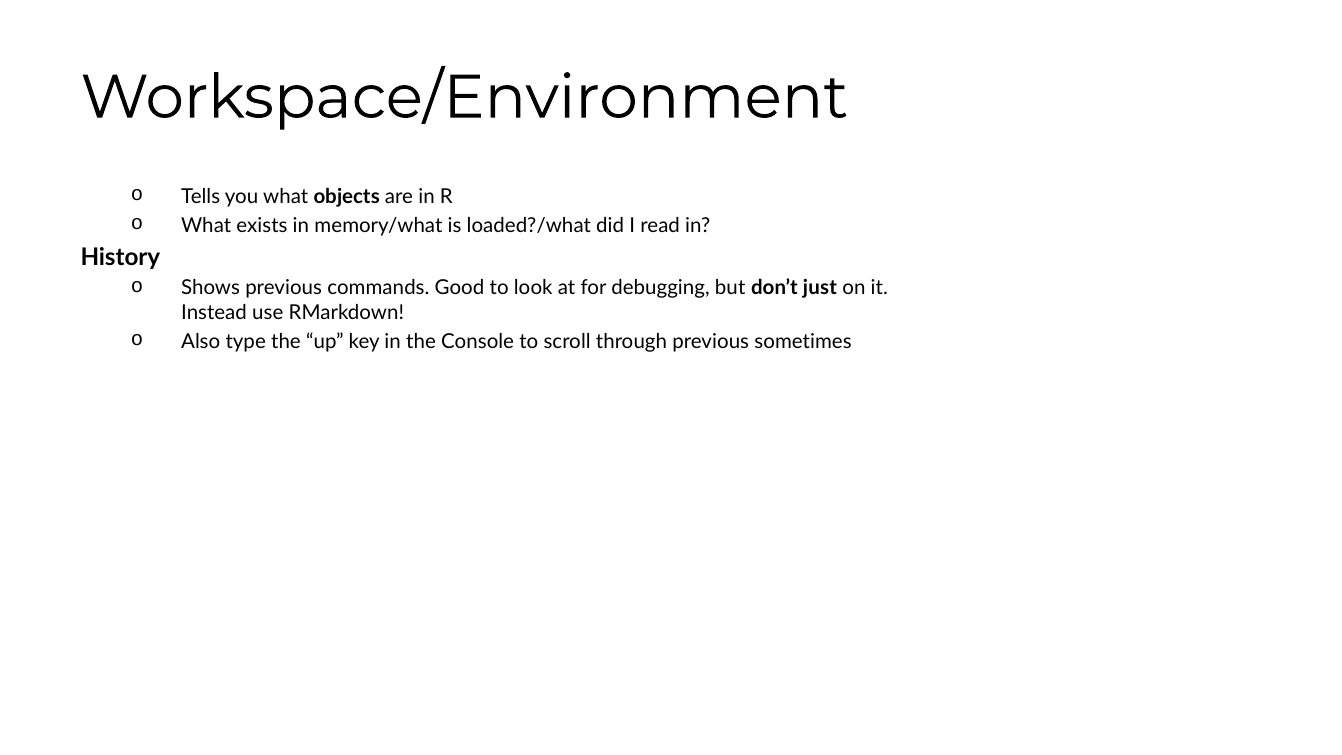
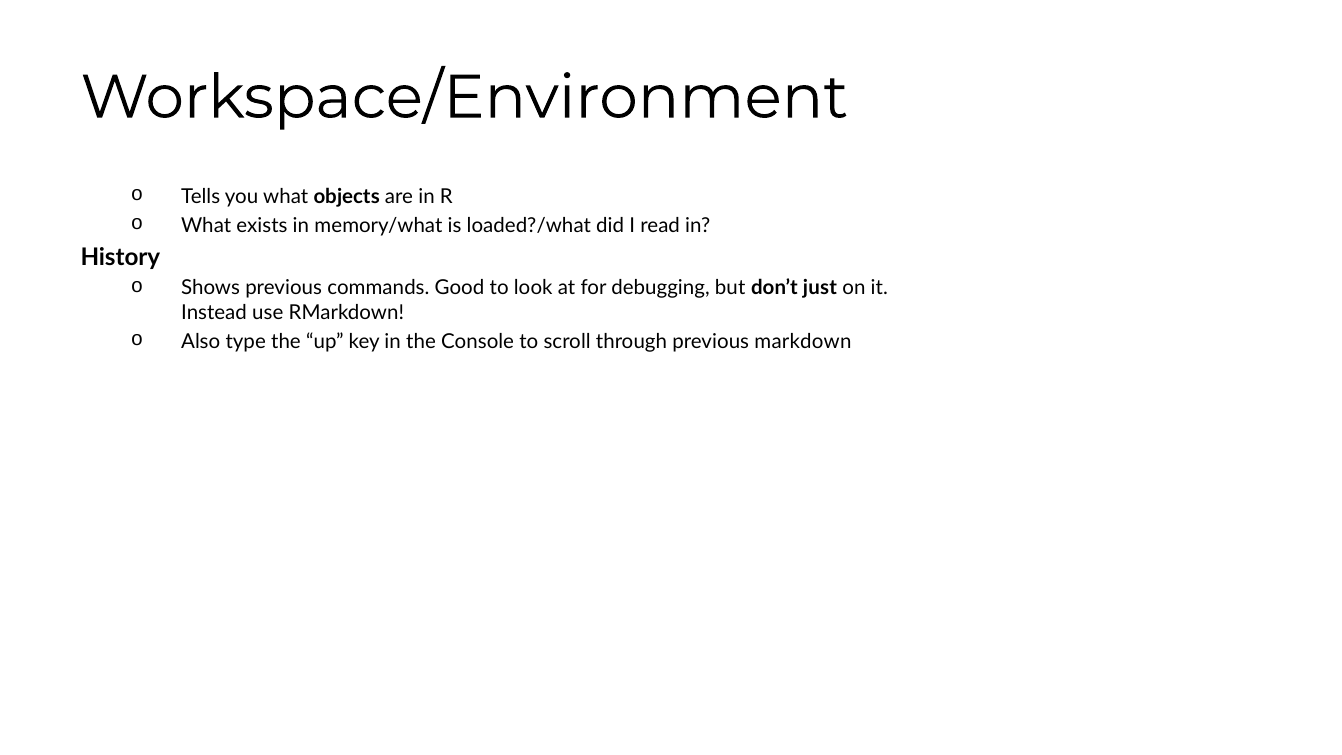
sometimes: sometimes -> markdown (803, 341)
